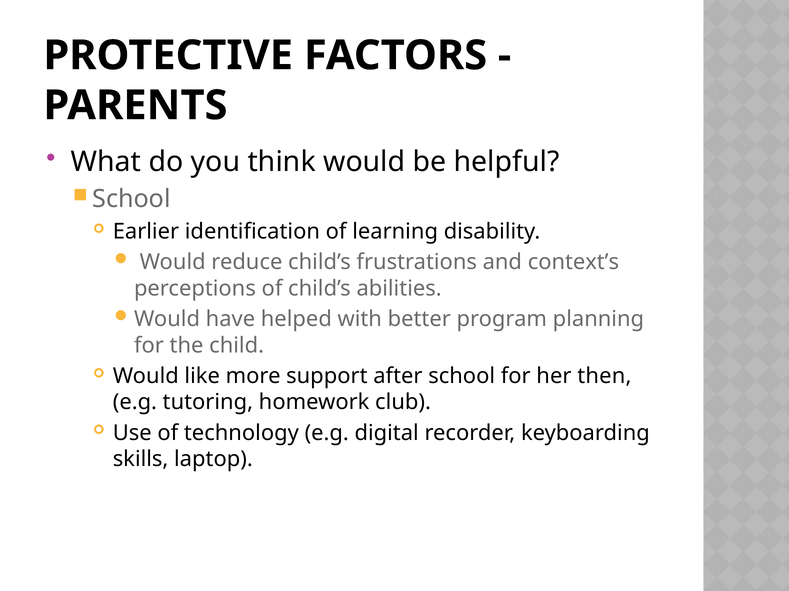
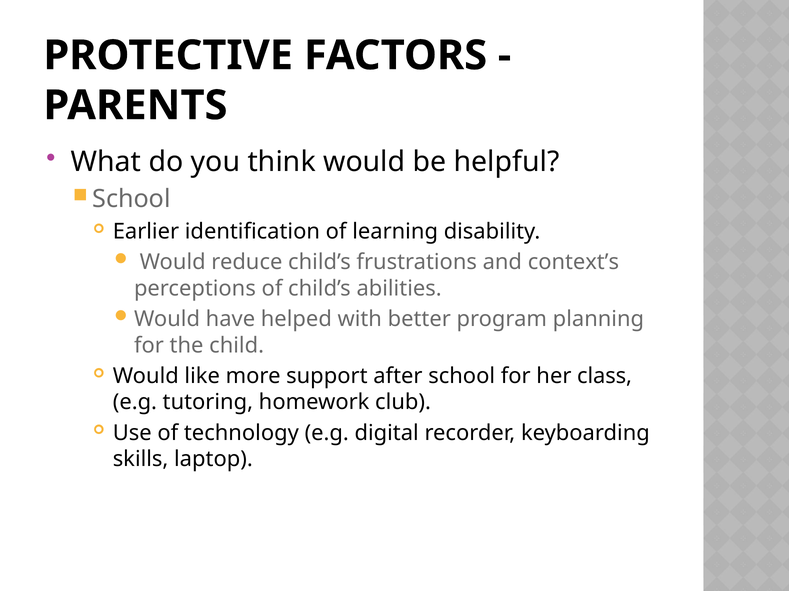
then: then -> class (605, 376)
